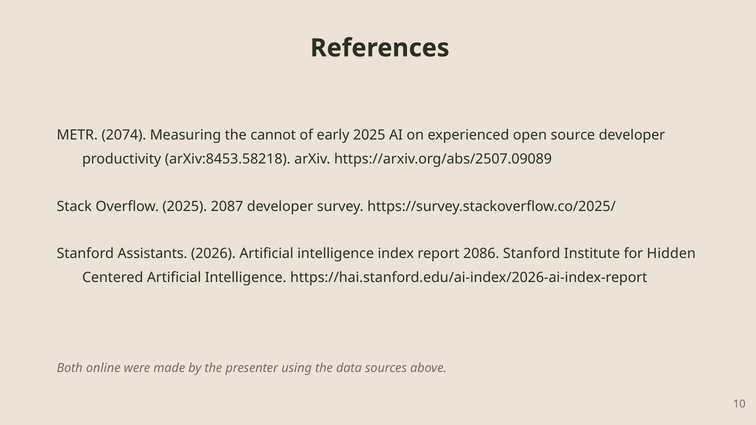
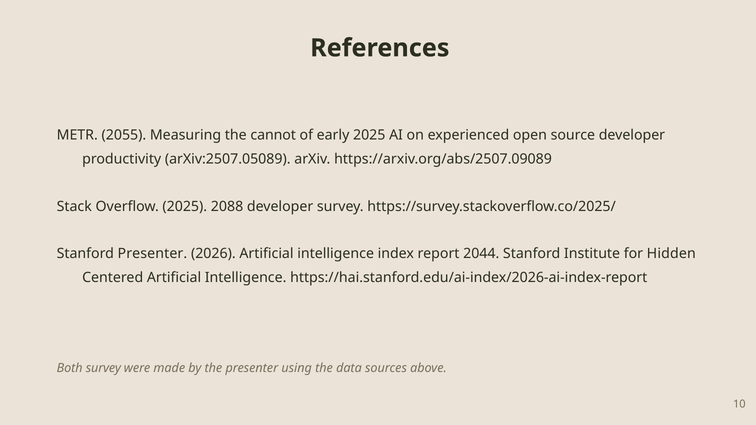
2074: 2074 -> 2055 (124, 135)
arXiv:8453.58218: arXiv:8453.58218 -> arXiv:2507.05089 (228, 159)
2087: 2087 -> 2088 (227, 207)
Stanford Assistants: Assistants -> Presenter (152, 254)
2086: 2086 -> 2044 (481, 254)
Both online: online -> survey (103, 368)
